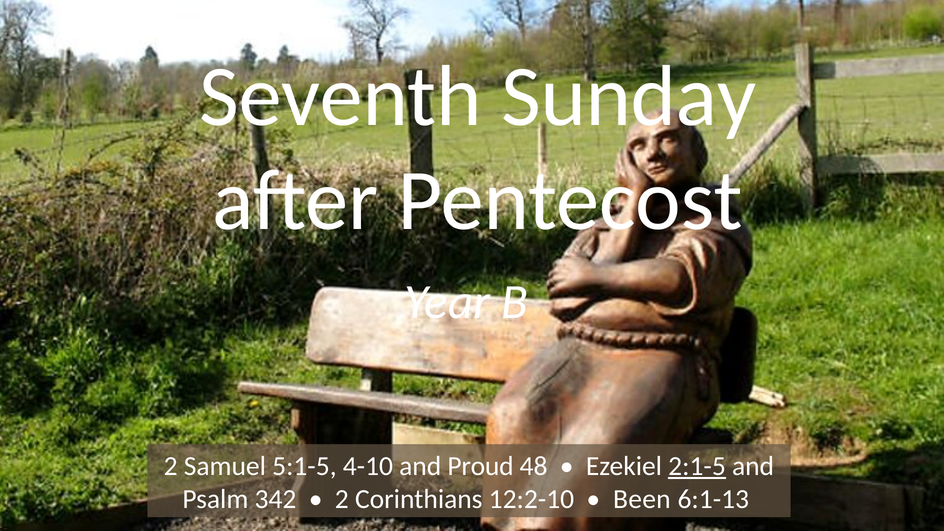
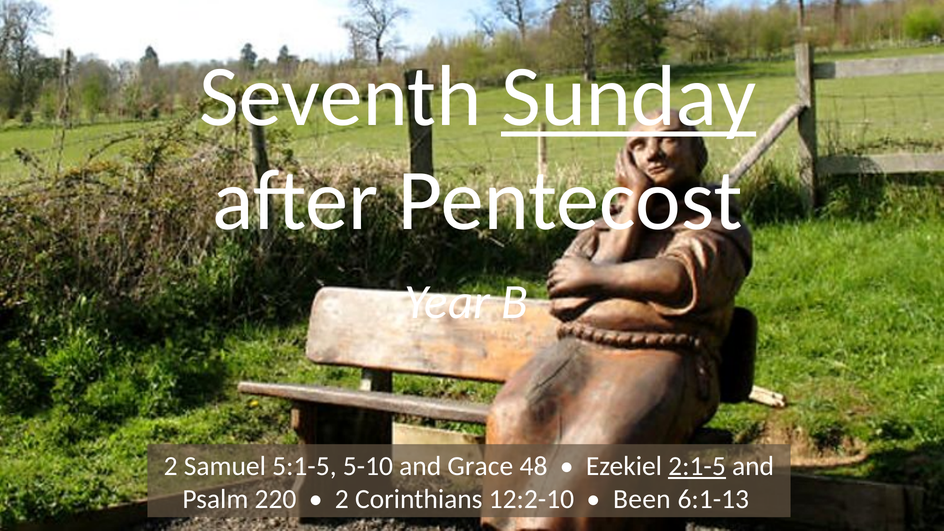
Sunday underline: none -> present (629, 97)
4-10: 4-10 -> 5-10 (368, 466)
Proud: Proud -> Grace (480, 466)
342: 342 -> 220 (275, 499)
